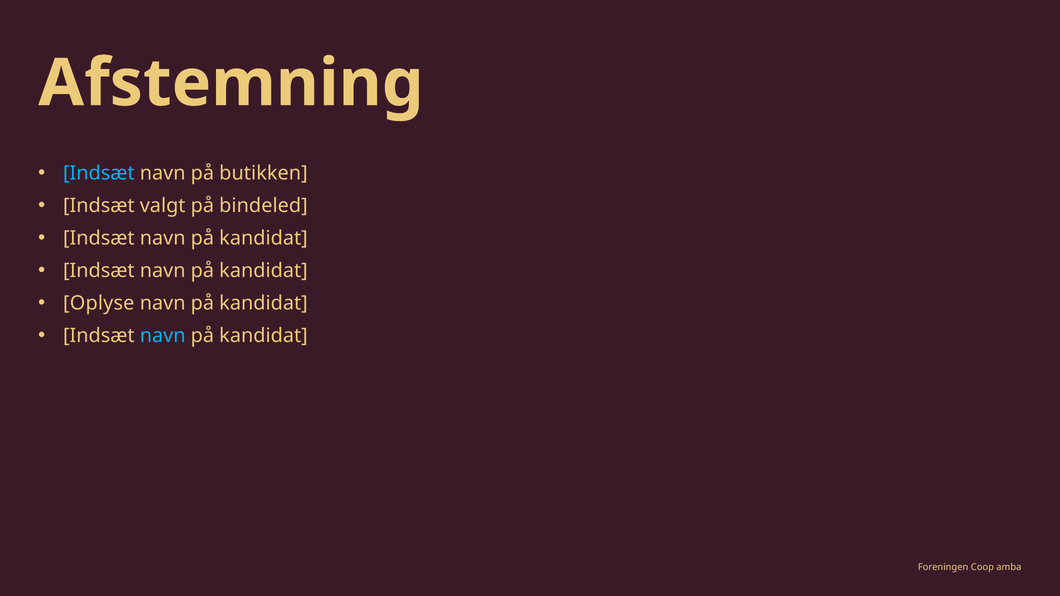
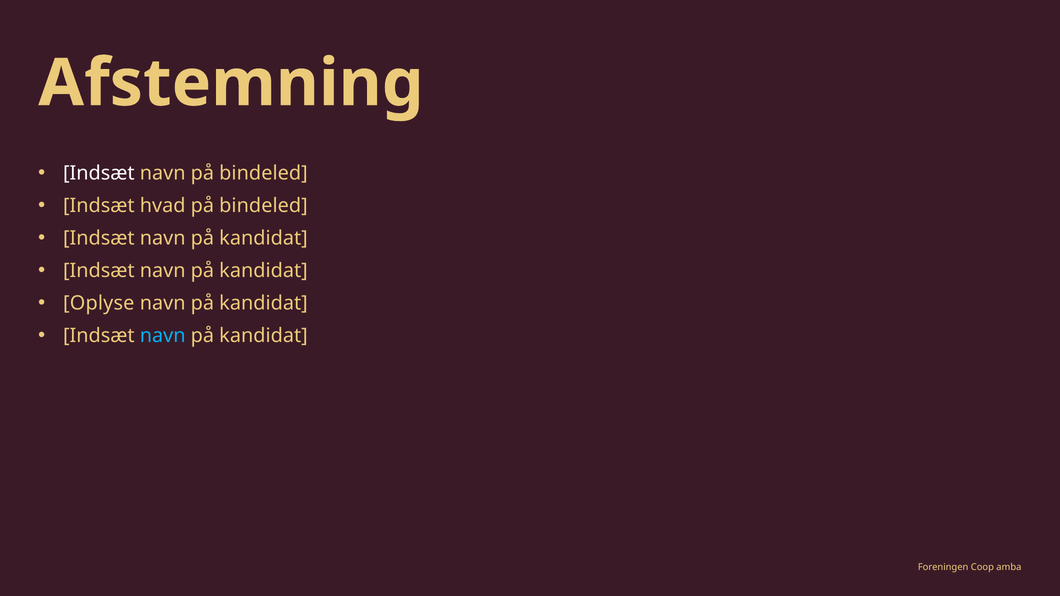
Indsæt colour: light blue -> white (99, 173)
navn på butikken: butikken -> bindeled (263, 173)
valgt: valgt -> hvad (163, 206)
